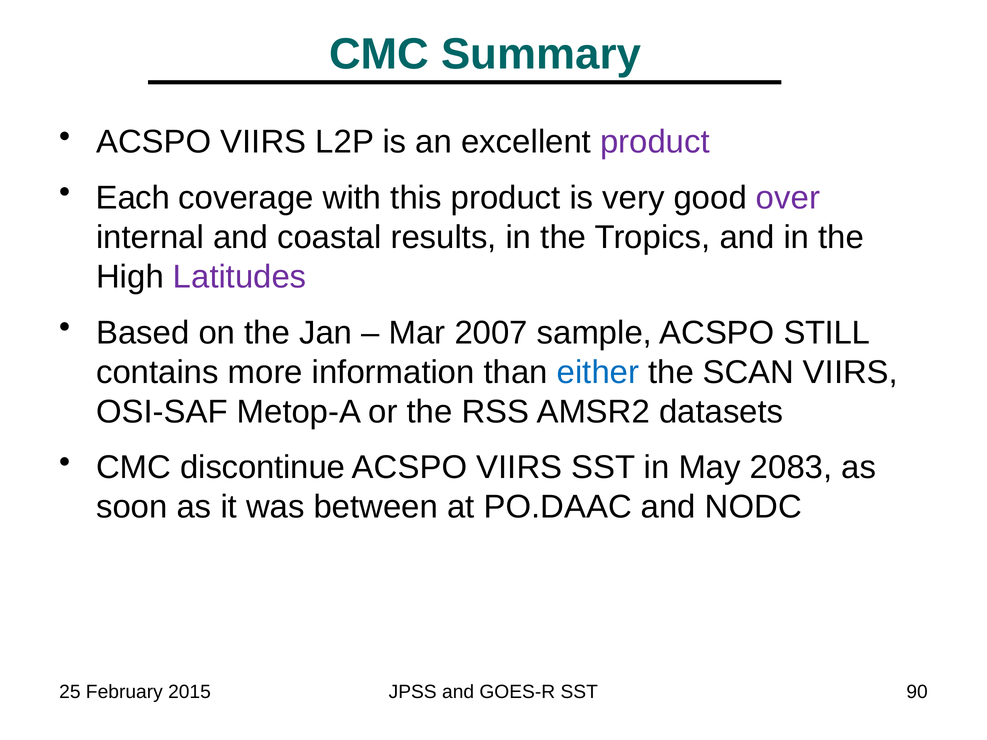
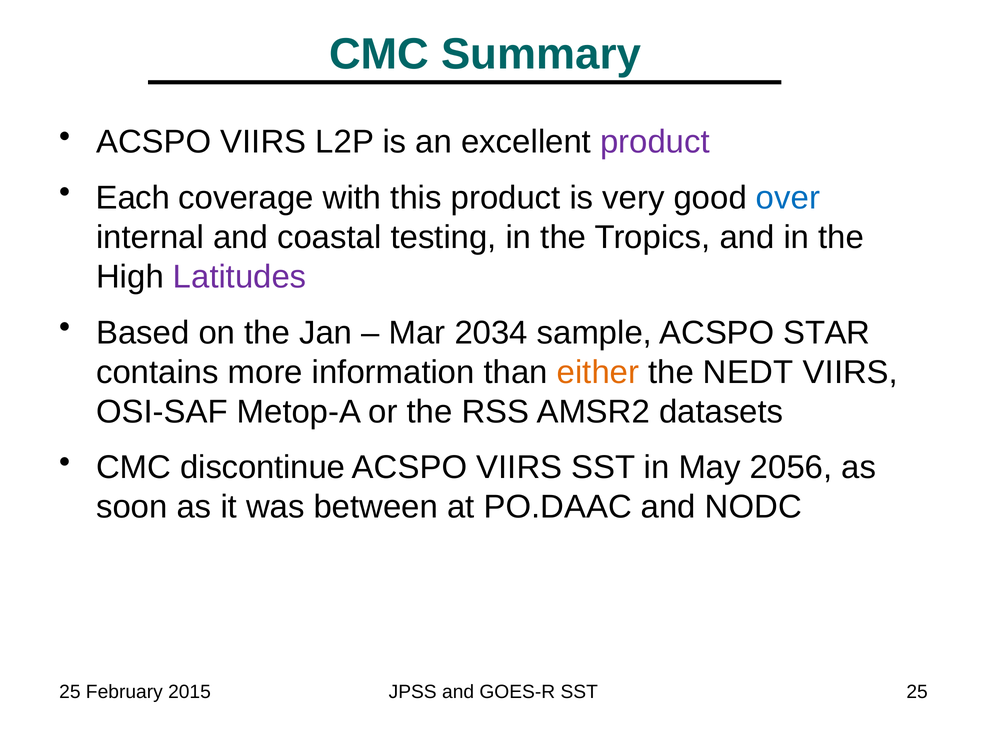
over colour: purple -> blue (788, 198)
results: results -> testing (444, 238)
2007: 2007 -> 2034 (491, 333)
STILL: STILL -> STAR (827, 333)
either colour: blue -> orange (598, 372)
SCAN: SCAN -> NEDT (748, 372)
2083: 2083 -> 2056 (791, 468)
2015 90: 90 -> 25 (917, 692)
